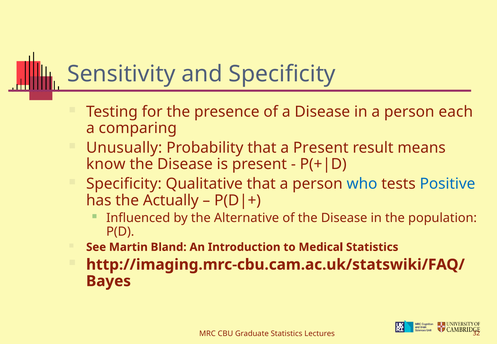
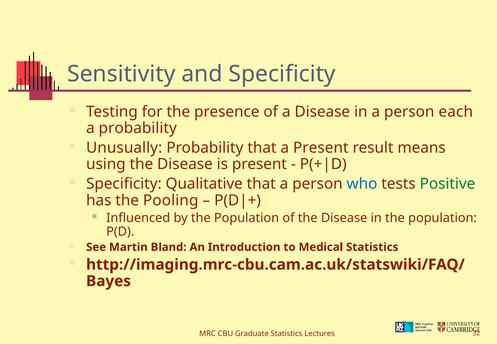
a comparing: comparing -> probability (138, 128)
know: know -> using (106, 164)
Positive colour: blue -> green (448, 184)
Actually: Actually -> Pooling (171, 200)
by the Alternative: Alternative -> Population (247, 218)
